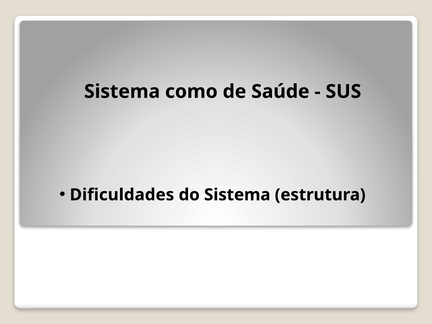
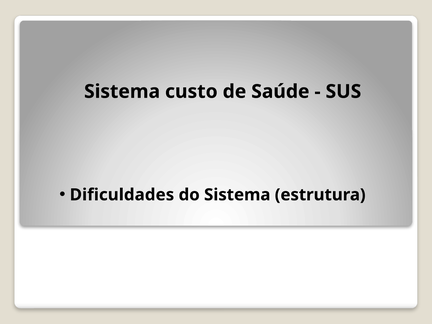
como: como -> custo (191, 92)
